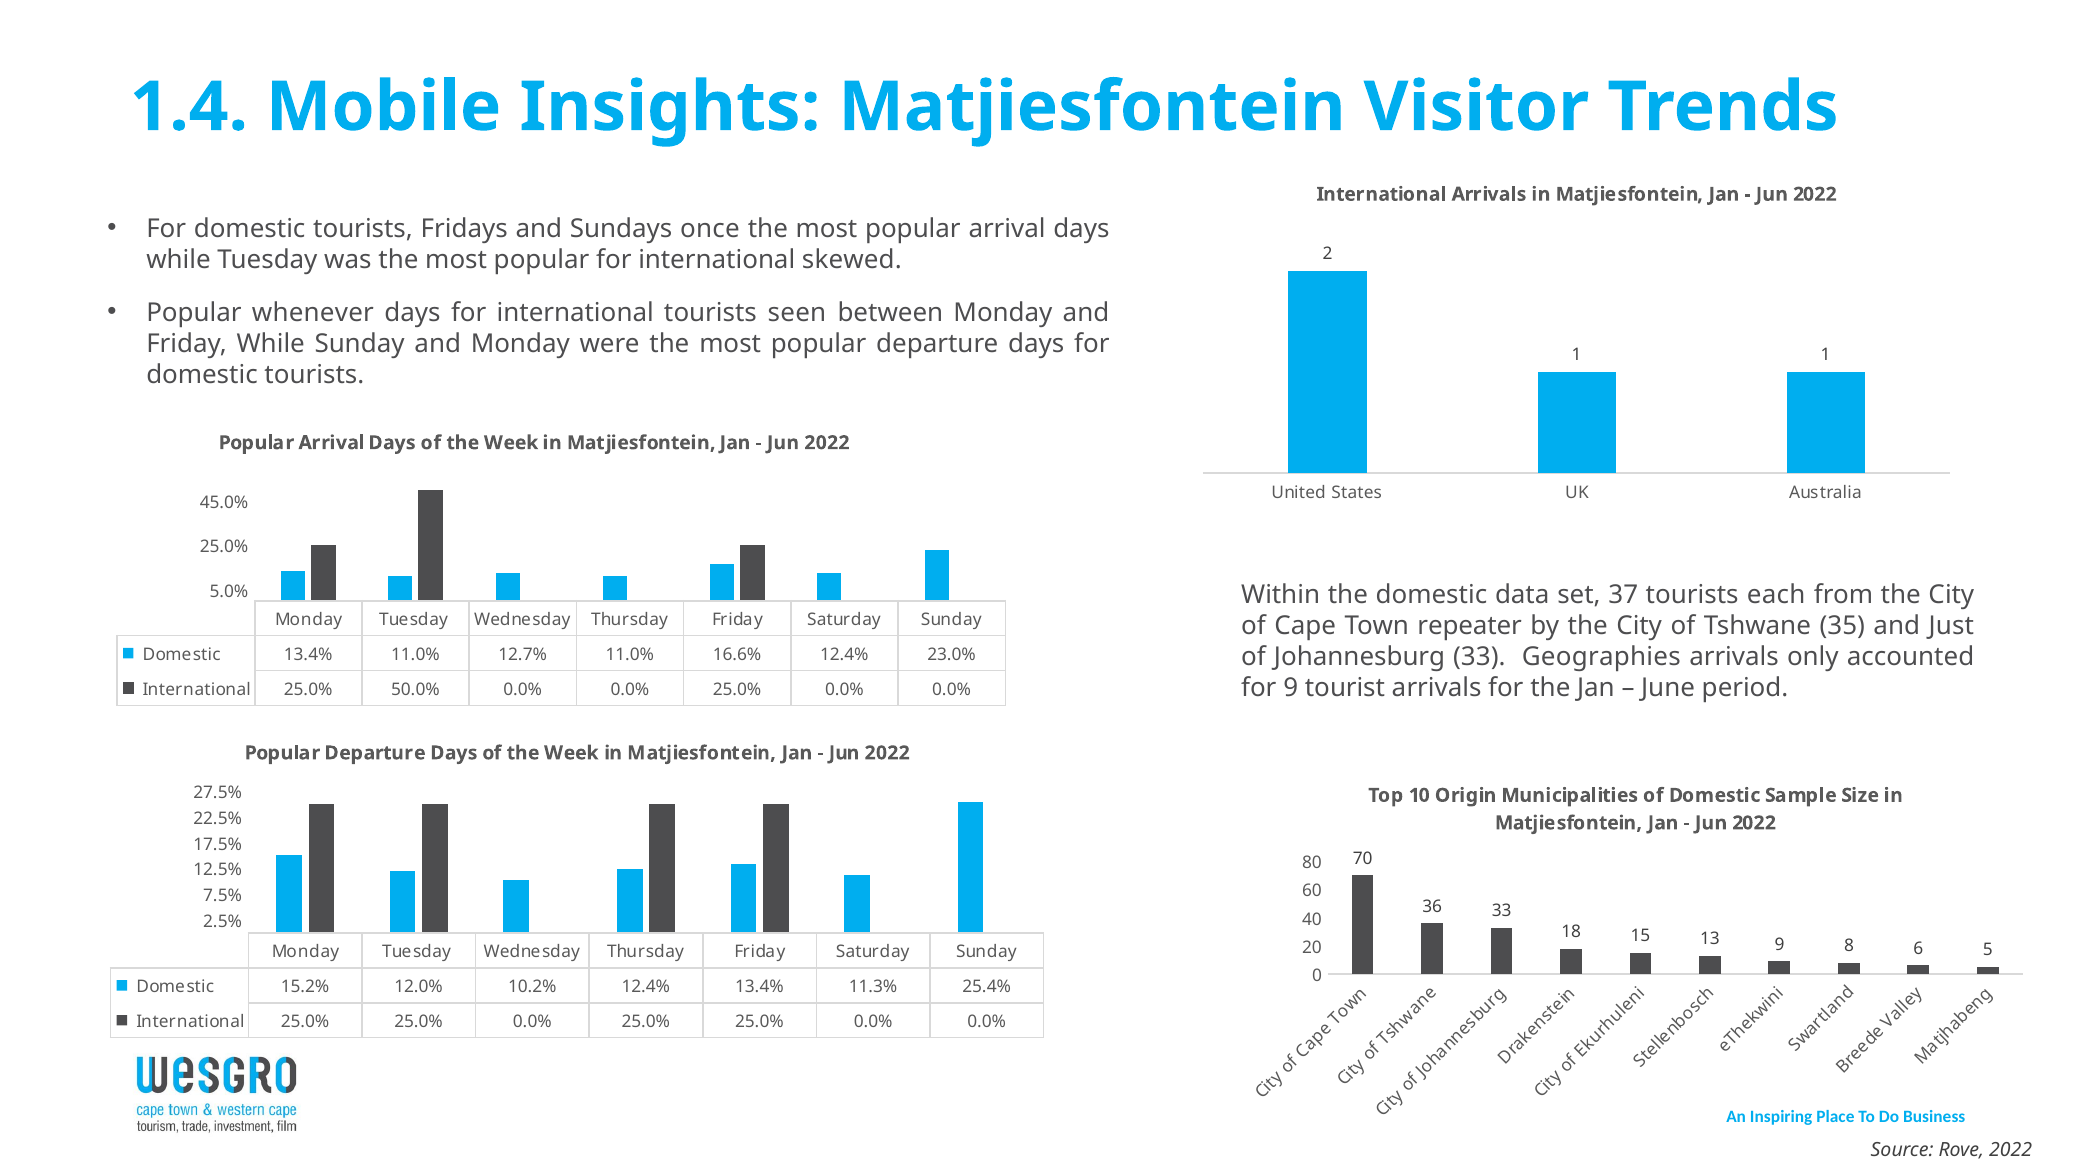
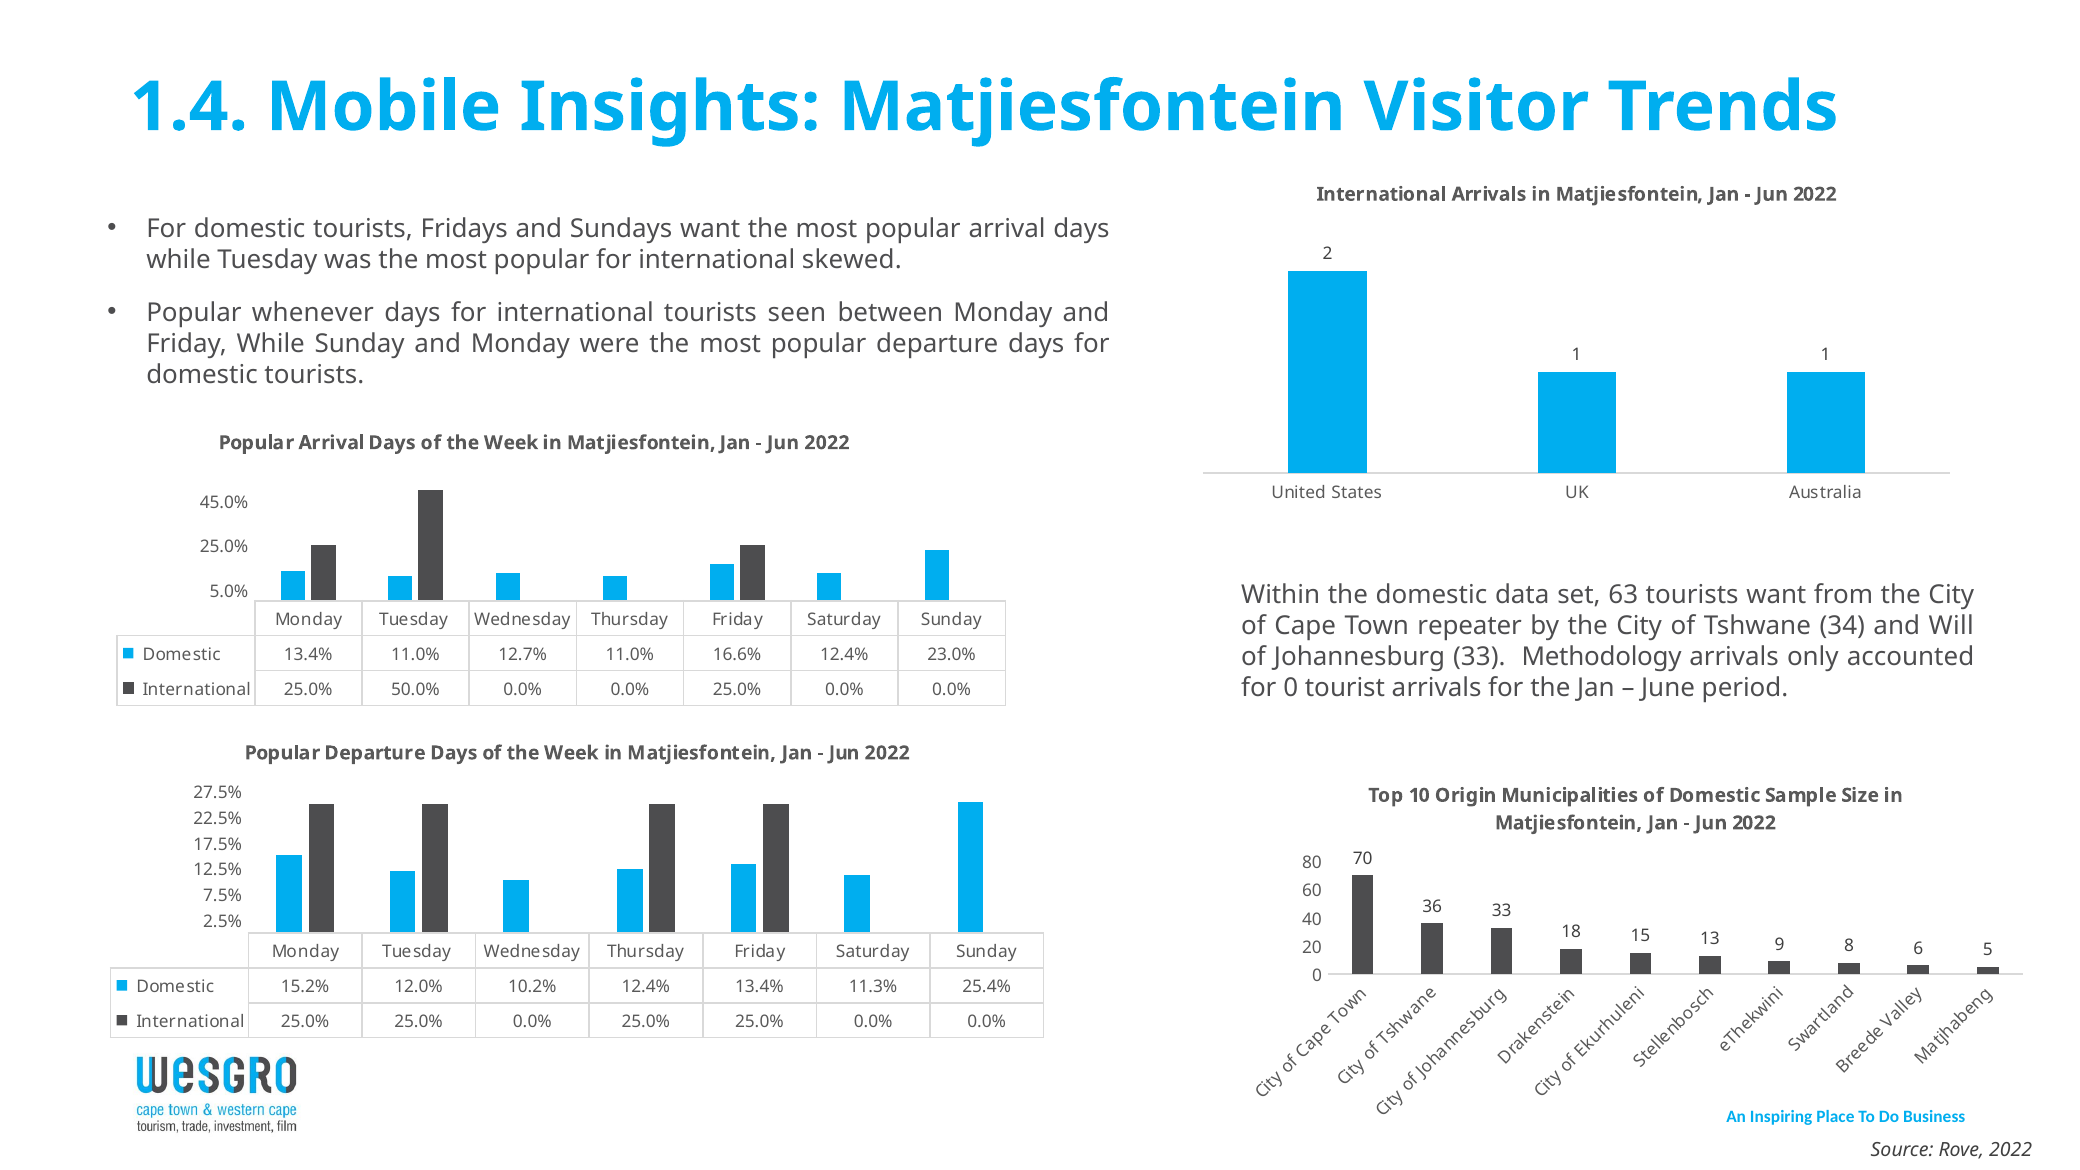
Sundays once: once -> want (710, 229)
37: 37 -> 63 (1623, 595)
tourists each: each -> want (1776, 595)
35: 35 -> 34 (1842, 626)
Just: Just -> Will (1951, 626)
Geographies: Geographies -> Methodology (1602, 657)
for 9: 9 -> 0 (1291, 688)
